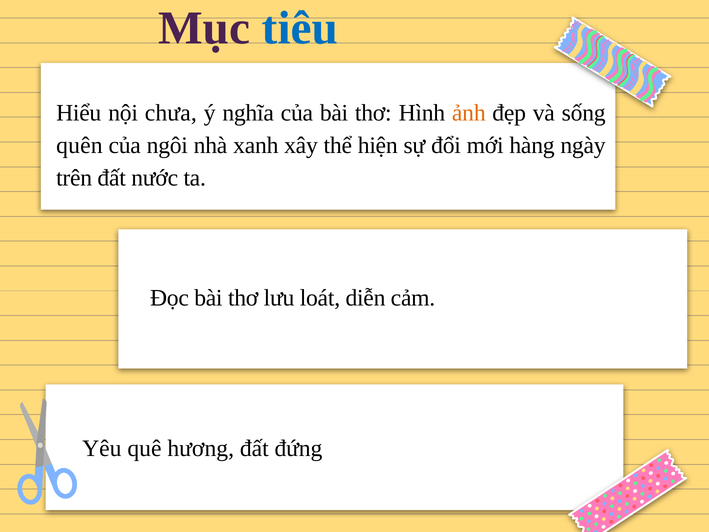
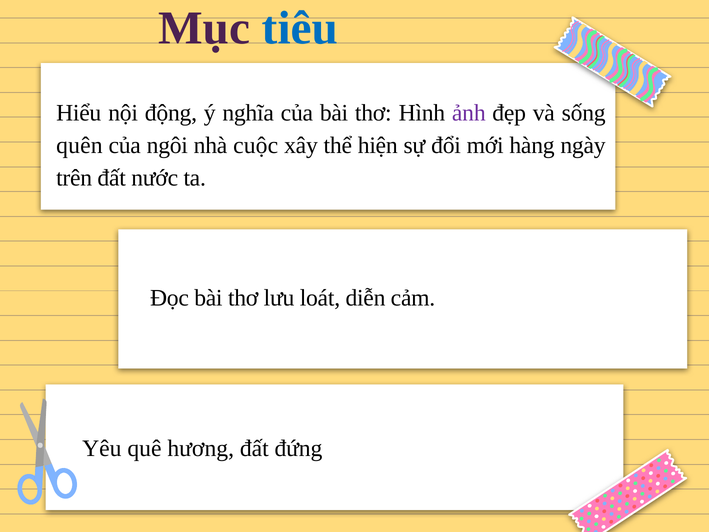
chưa: chưa -> động (171, 113)
ảnh colour: orange -> purple (469, 113)
xanh: xanh -> cuộc (256, 145)
